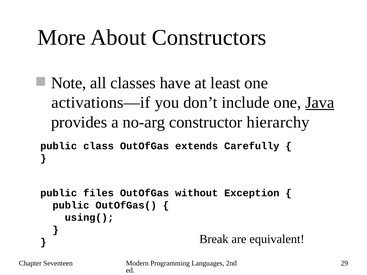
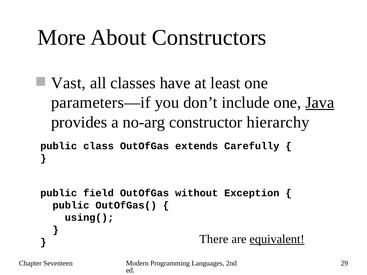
Note: Note -> Vast (68, 83)
activations—if: activations—if -> parameters—if (101, 103)
files: files -> field (99, 193)
Break: Break -> There (214, 239)
equivalent underline: none -> present (277, 239)
